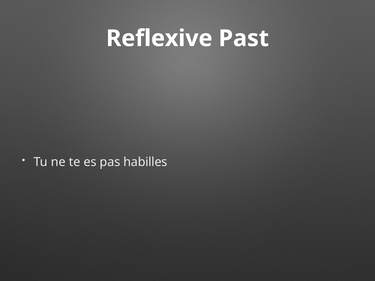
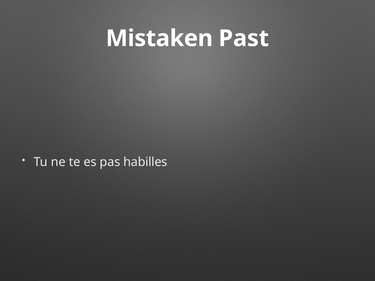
Reflexive: Reflexive -> Mistaken (159, 38)
